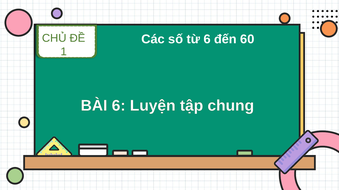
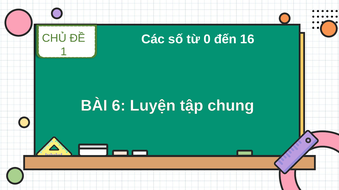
từ 6: 6 -> 0 (207, 39)
60: 60 -> 16 (247, 39)
